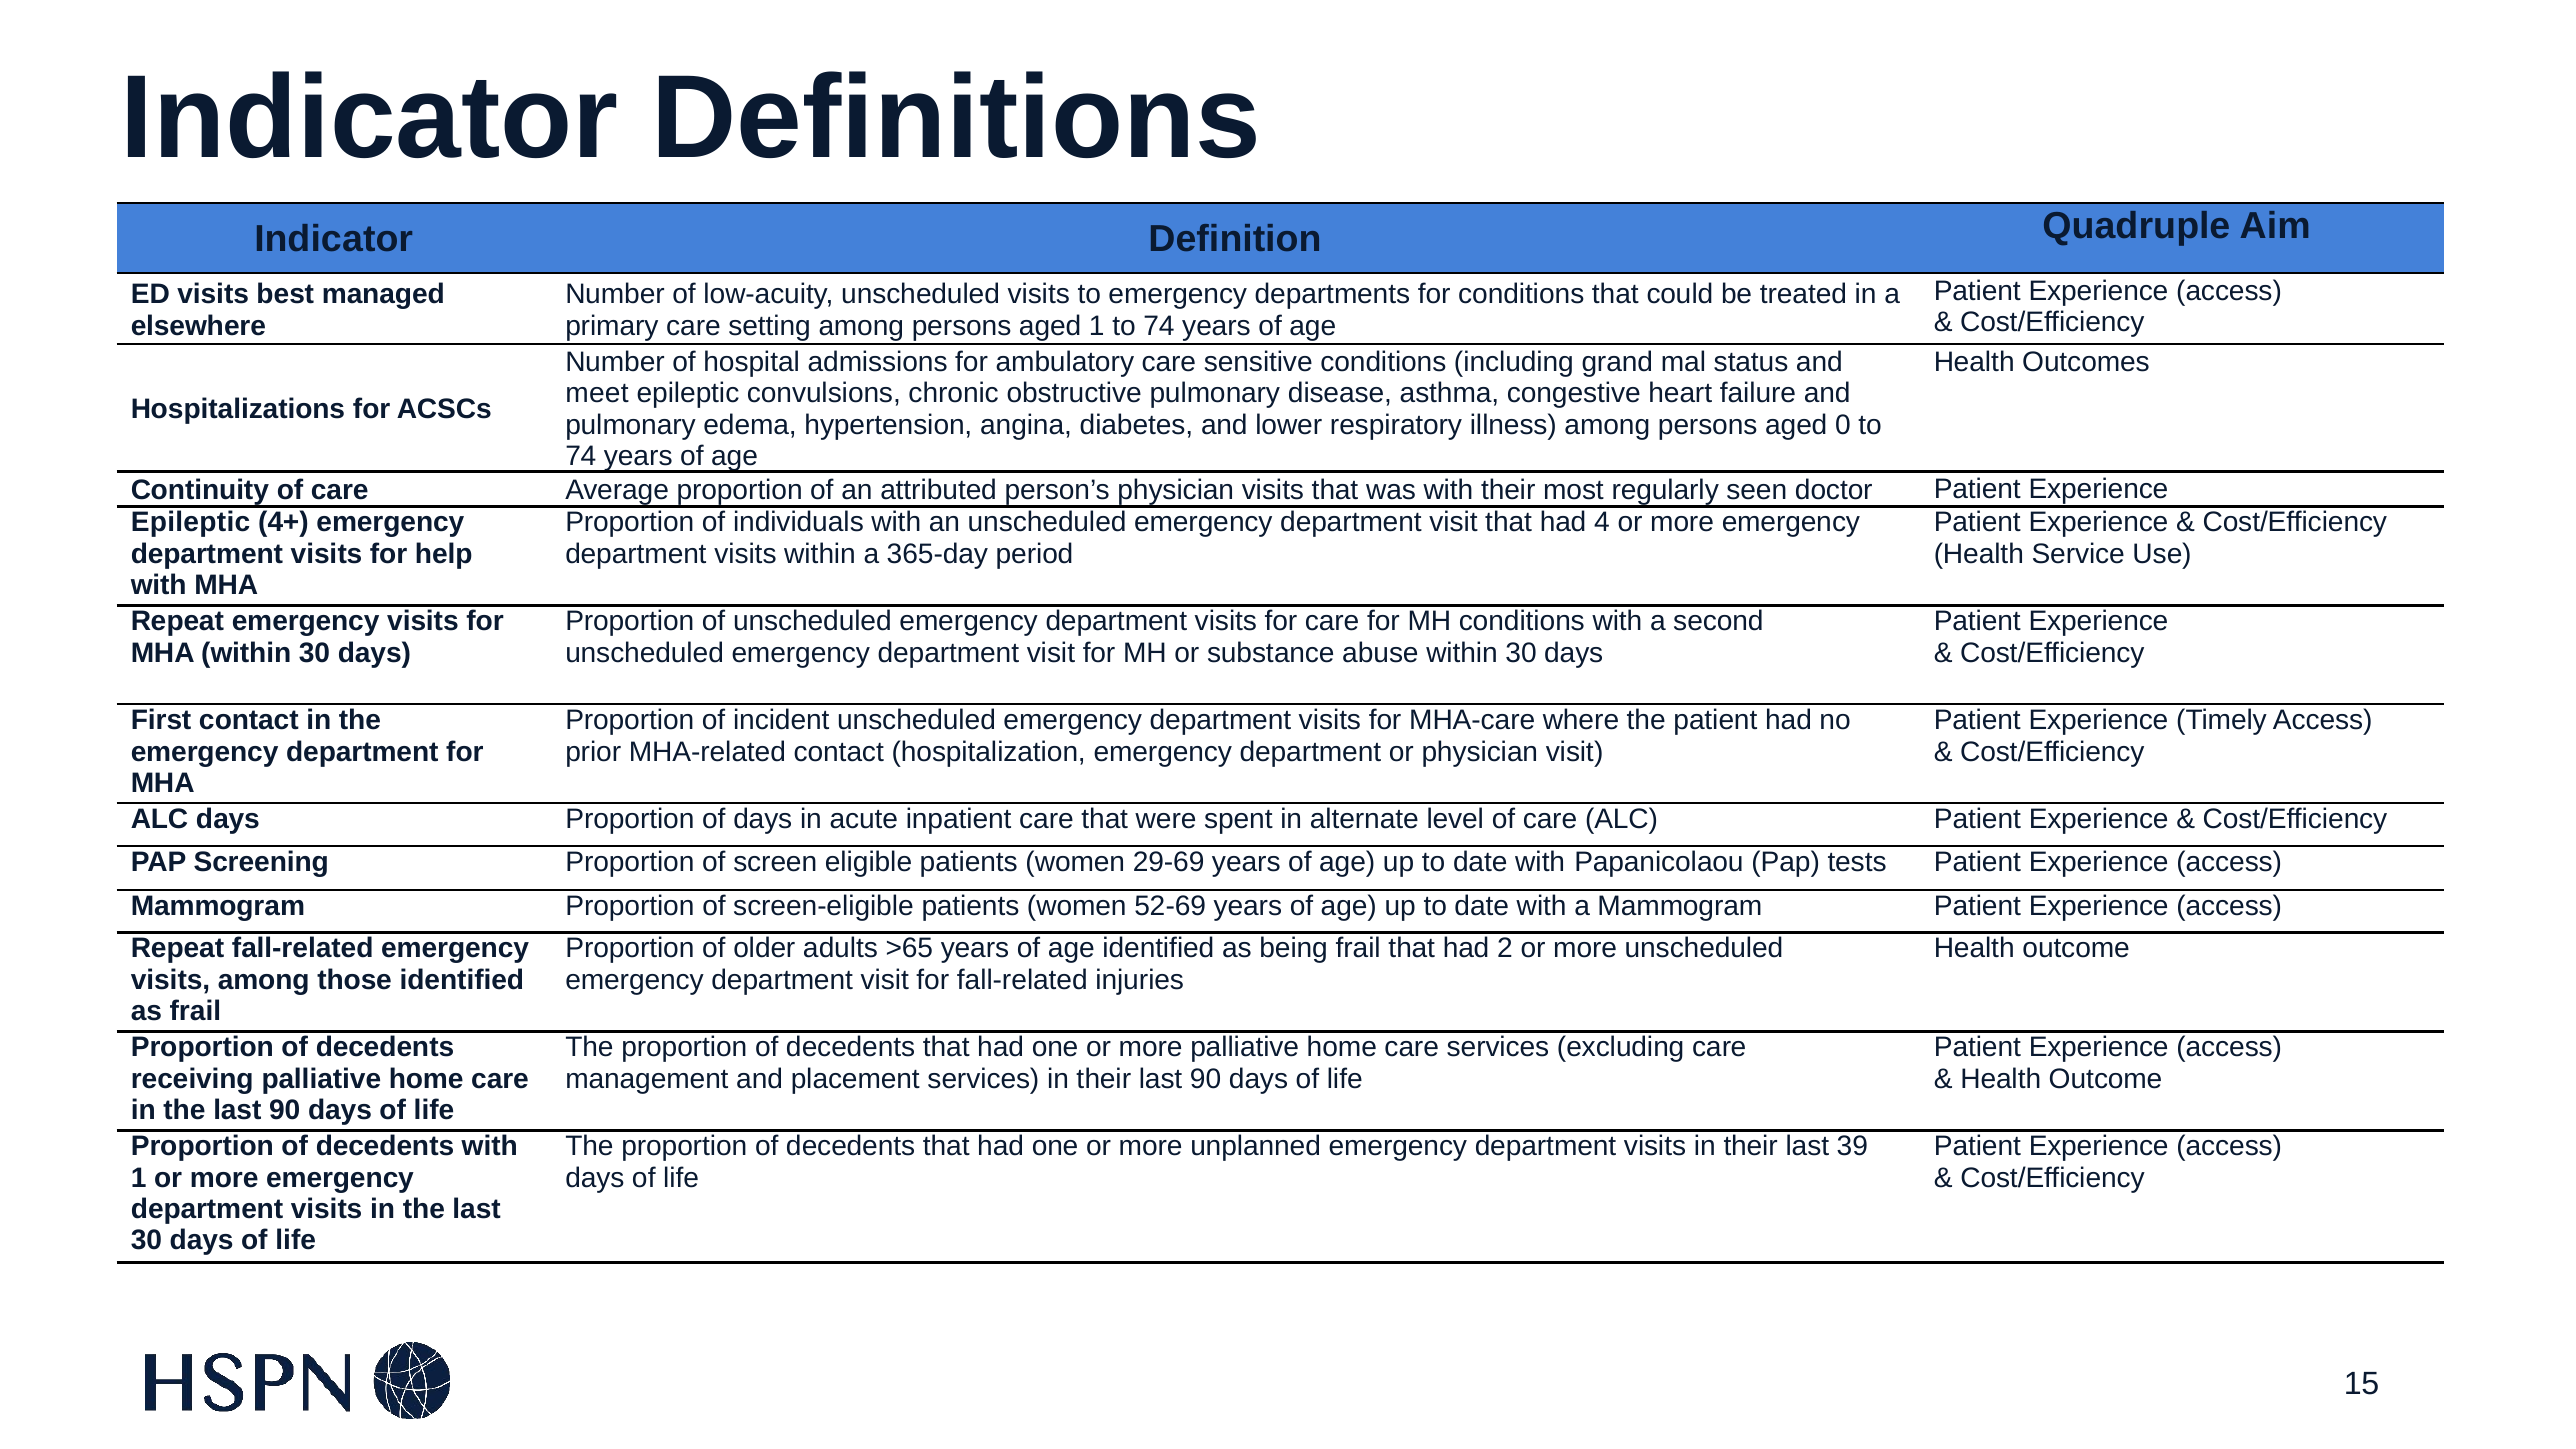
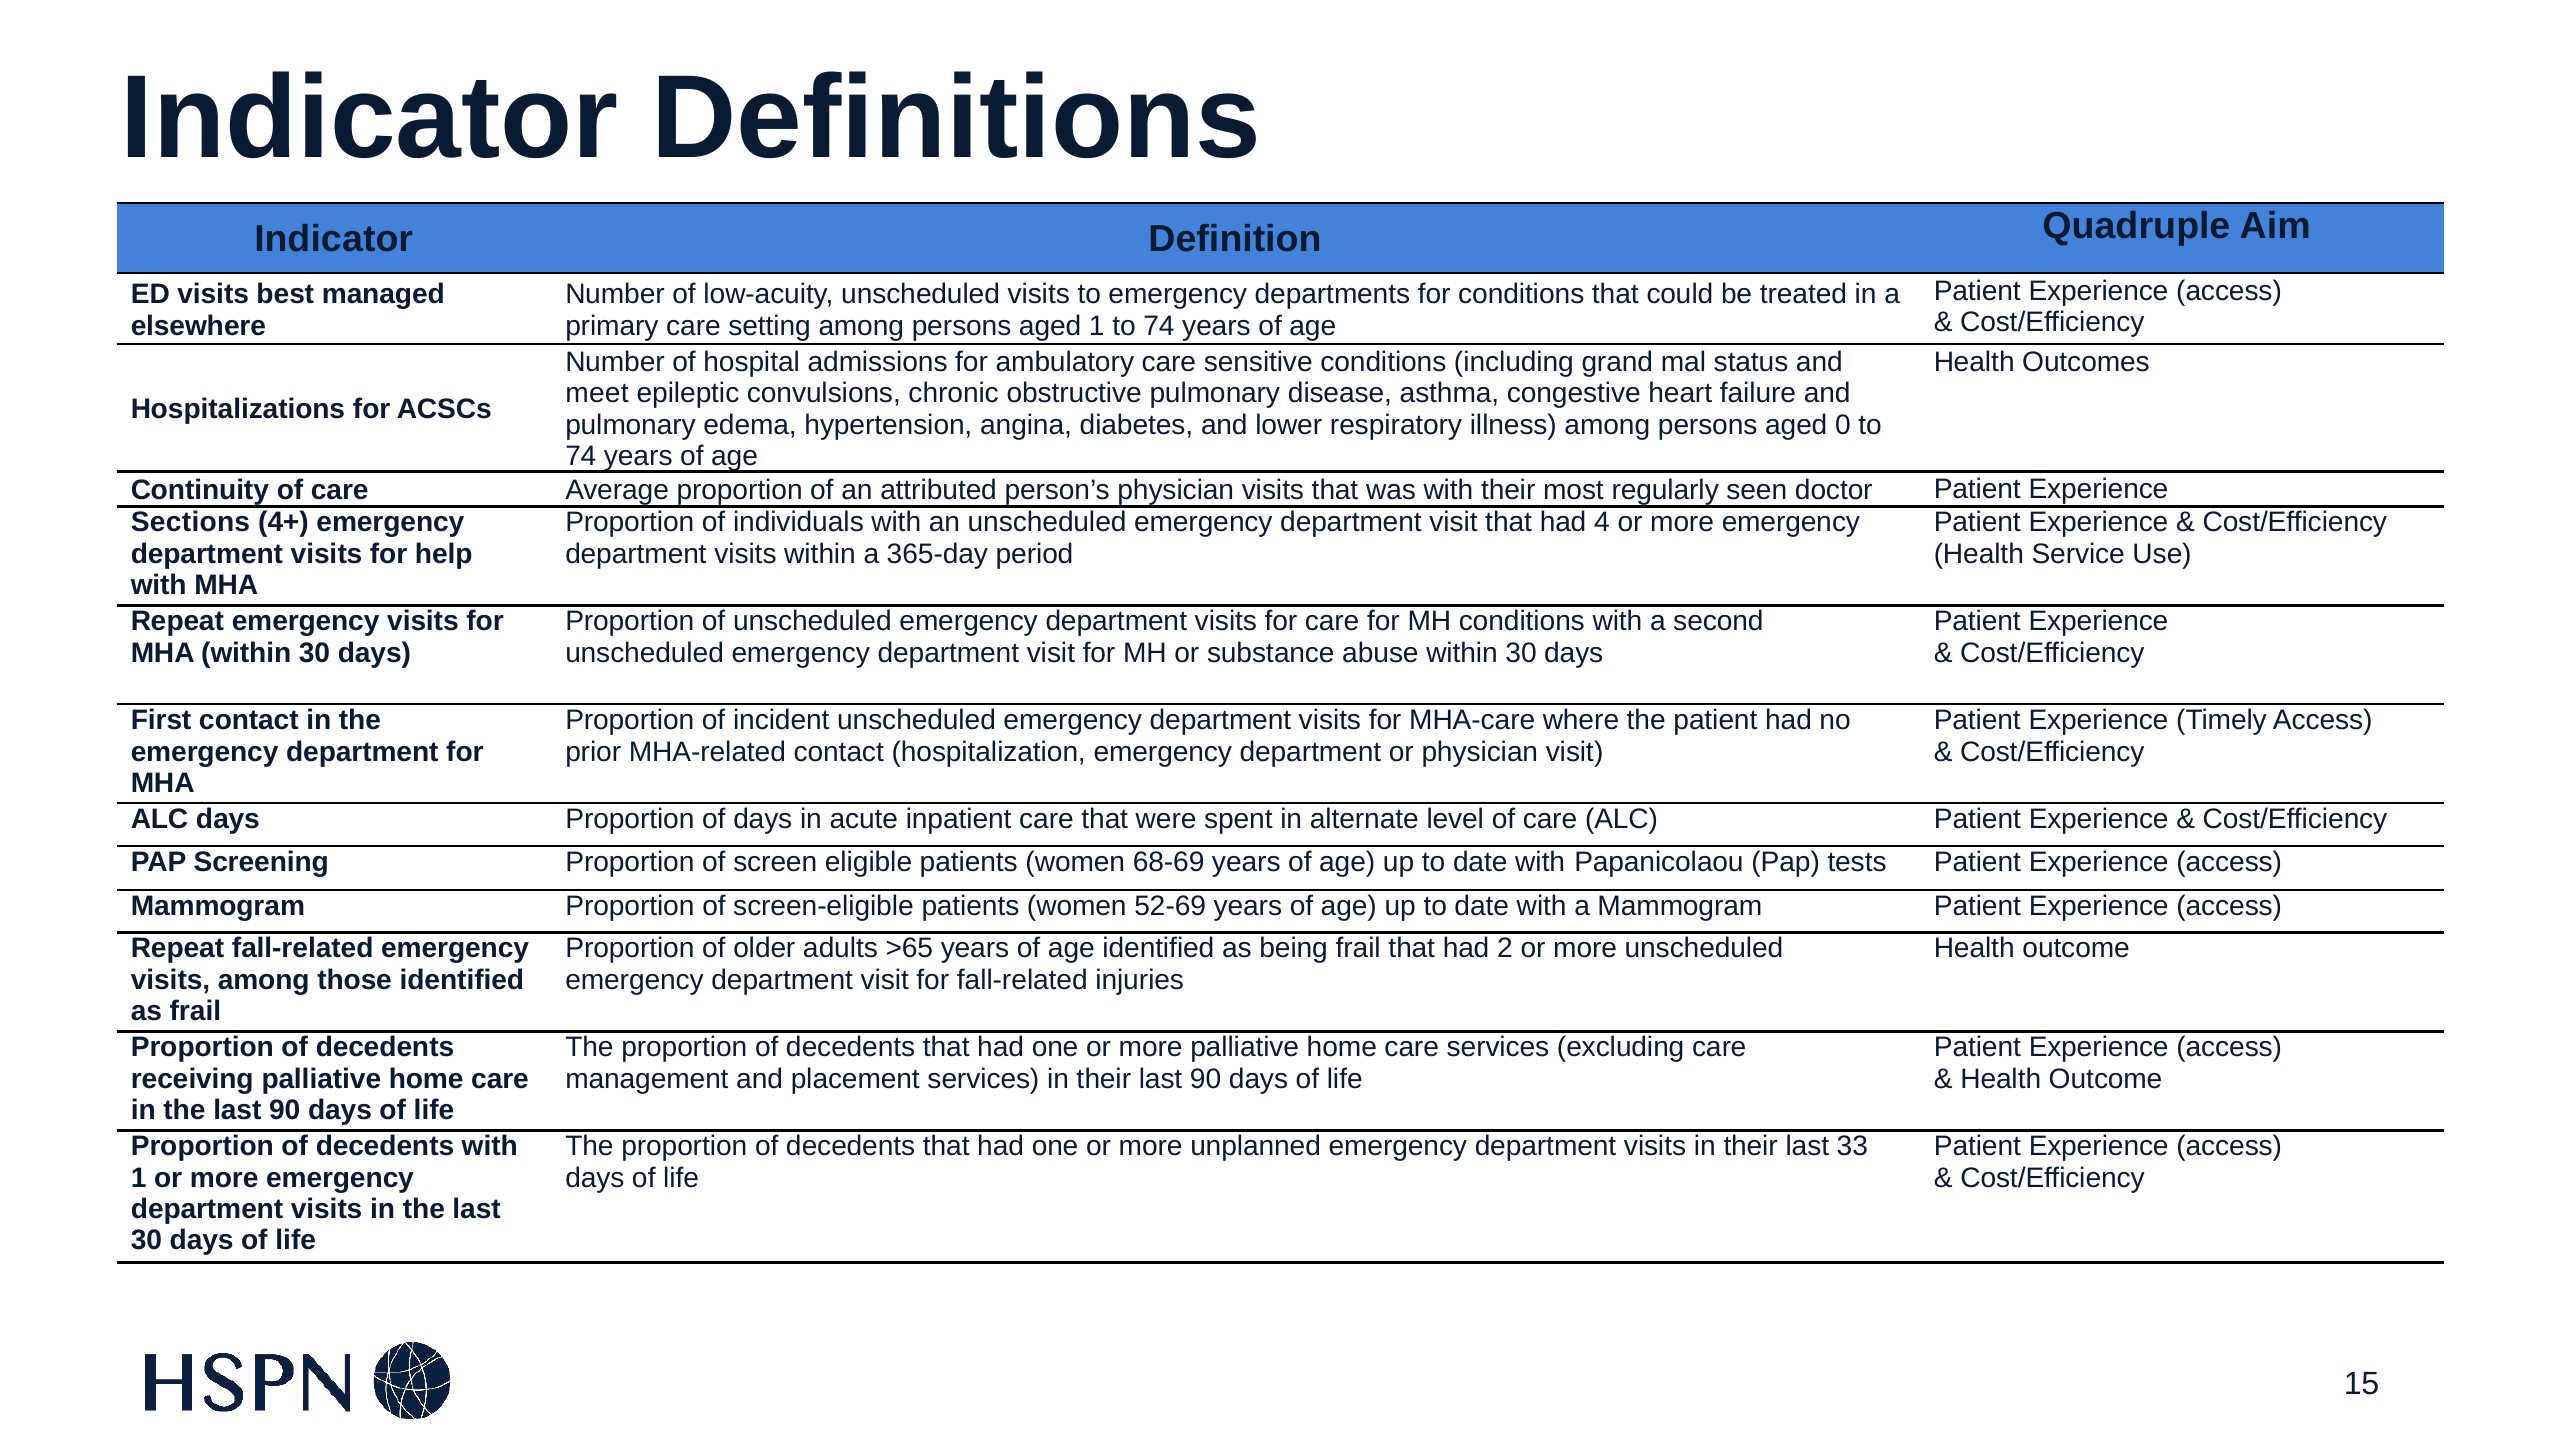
Epileptic: Epileptic -> Sections (191, 523)
29-69: 29-69 -> 68-69 (1169, 862)
39: 39 -> 33 (1852, 1147)
